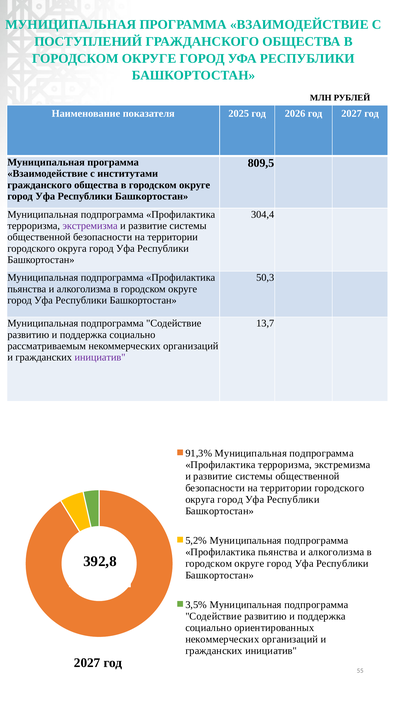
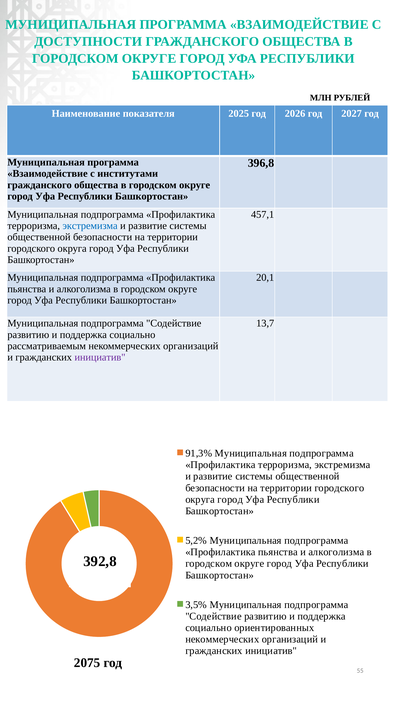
ПОСТУПЛЕНИЙ: ПОСТУПЛЕНИЙ -> ДОСТУПНОСТИ (88, 42)
809,5: 809,5 -> 396,8 (261, 163)
304,4: 304,4 -> 457,1 (263, 215)
экстремизма colour: purple -> blue (90, 226)
50,3: 50,3 -> 20,1 (265, 278)
2027: 2027 -> 2075 (87, 664)
